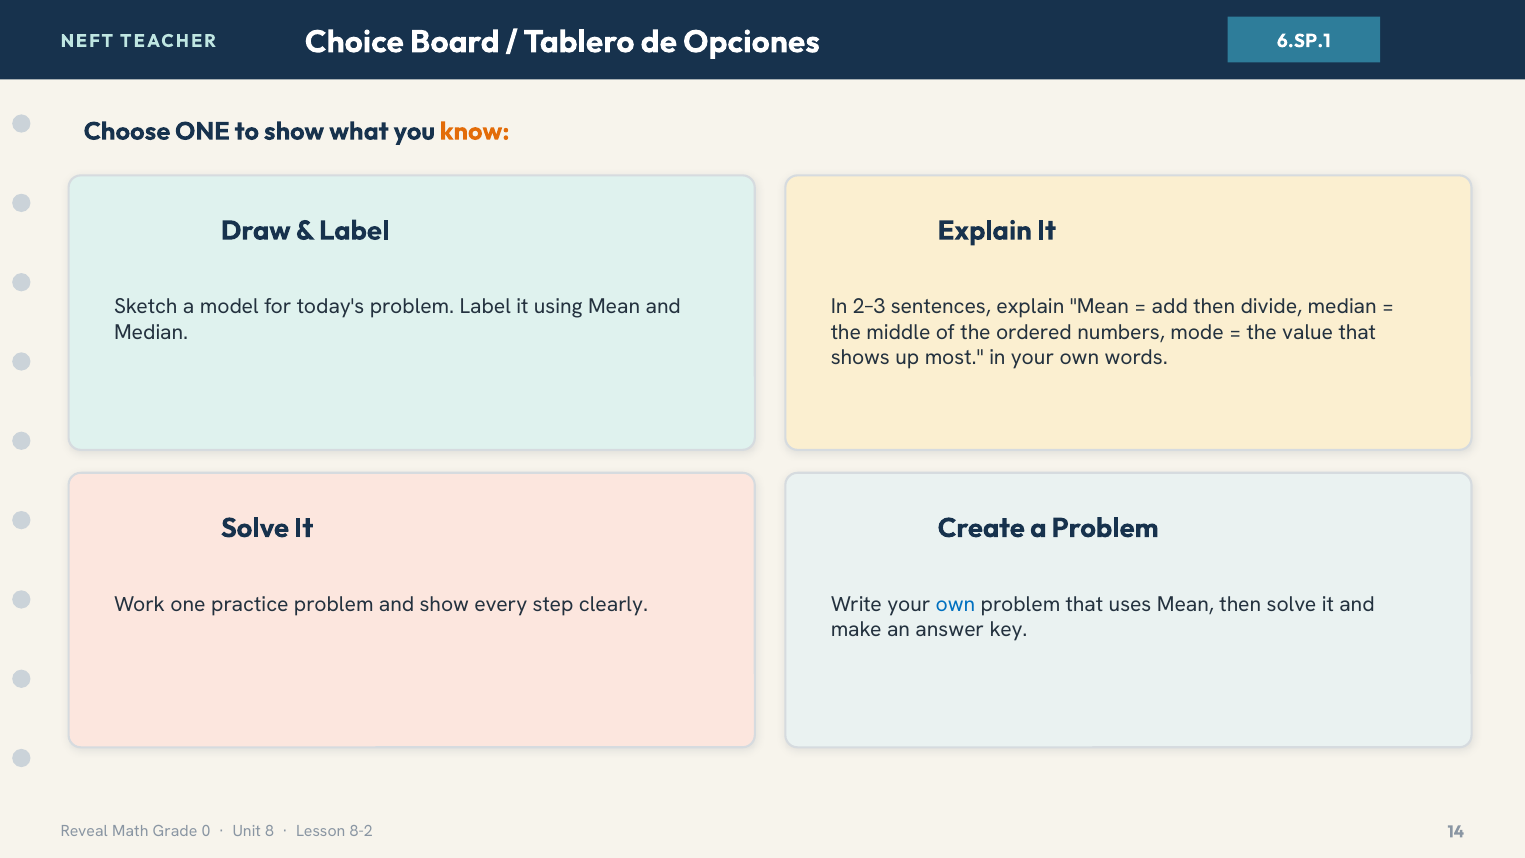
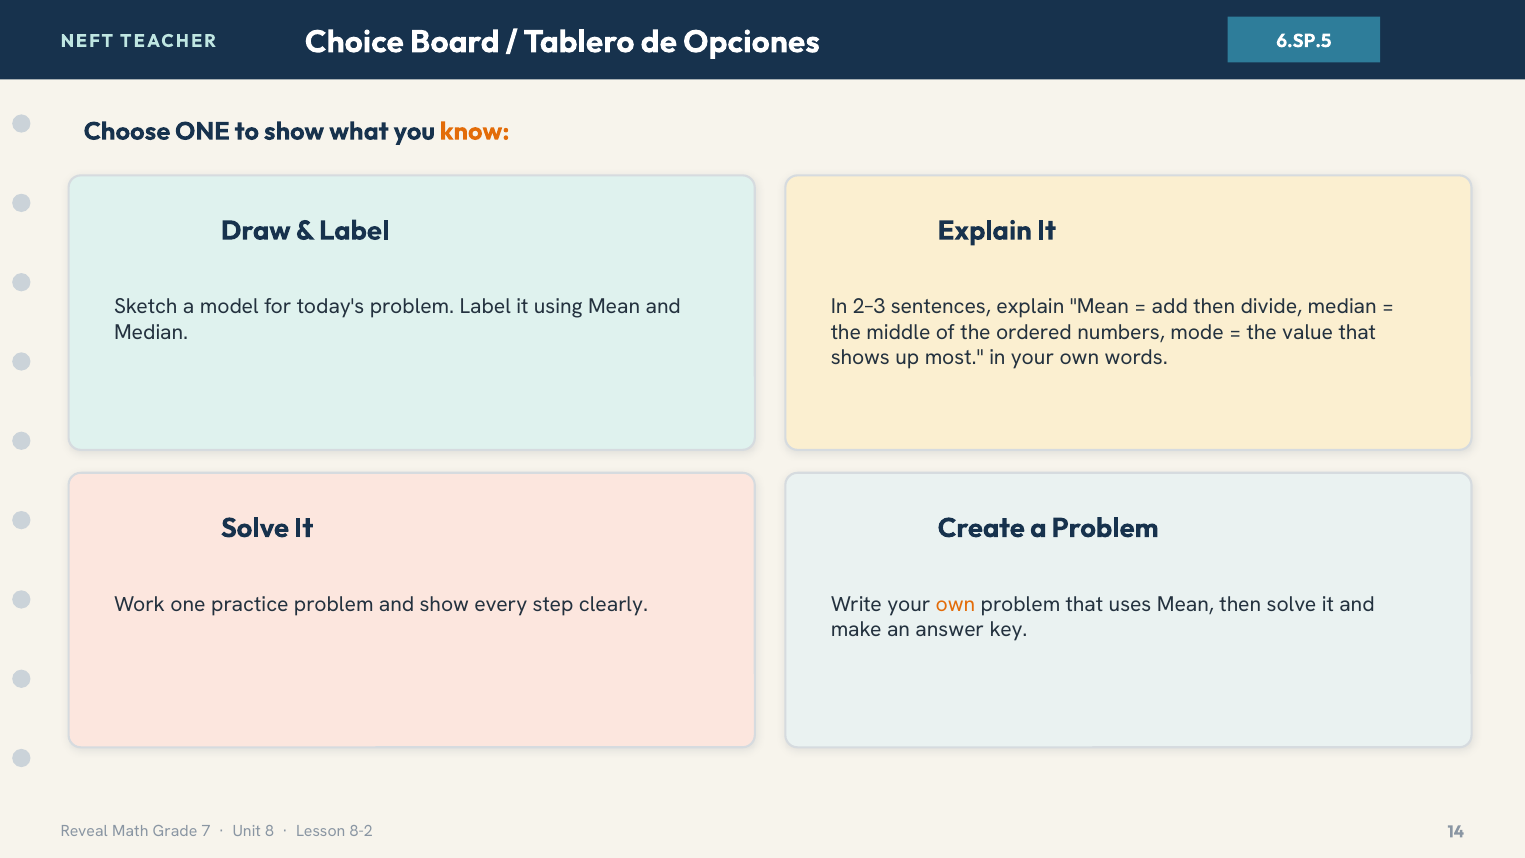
6.SP.1: 6.SP.1 -> 6.SP.5 (1304, 41)
own colour: blue -> orange (956, 604)
0: 0 -> 7 (206, 831)
